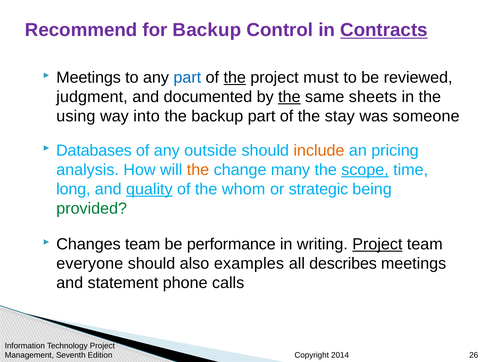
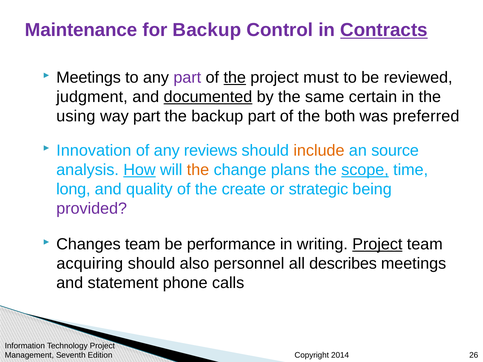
Recommend: Recommend -> Maintenance (81, 30)
part colour: blue -> purple (187, 78)
documented underline: none -> present (208, 97)
the underline: present -> none (289, 97)
sheets: sheets -> certain (373, 97)
way into: into -> part (147, 116)
stay: stay -> both (340, 116)
someone: someone -> preferred (426, 116)
Databases: Databases -> Innovation (94, 151)
outside: outside -> reviews (211, 151)
pricing: pricing -> source (395, 151)
How underline: none -> present (139, 170)
many: many -> plans (290, 170)
quality underline: present -> none (149, 189)
whom: whom -> create (244, 189)
provided colour: green -> purple (92, 209)
everyone: everyone -> acquiring (90, 264)
examples: examples -> personnel (249, 264)
